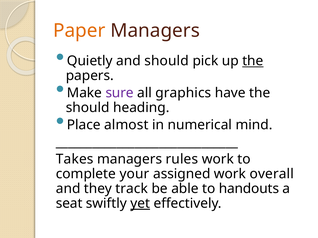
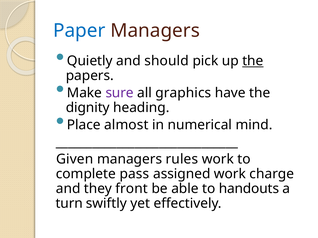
Paper colour: orange -> blue (79, 31)
should: should -> dignity (88, 108)
Takes: Takes -> Given (75, 159)
your: your -> pass (134, 174)
overall: overall -> charge (272, 174)
track: track -> front (132, 189)
seat: seat -> turn (69, 204)
yet underline: present -> none (140, 204)
